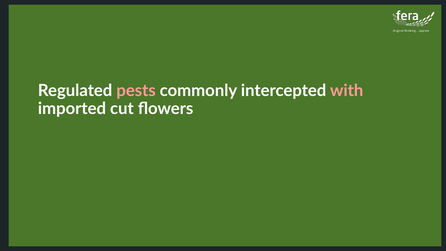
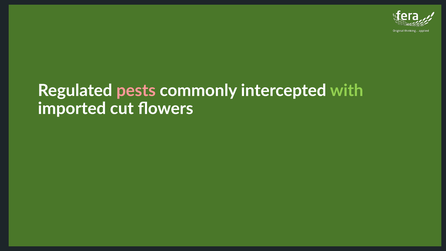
with colour: pink -> light green (347, 91)
